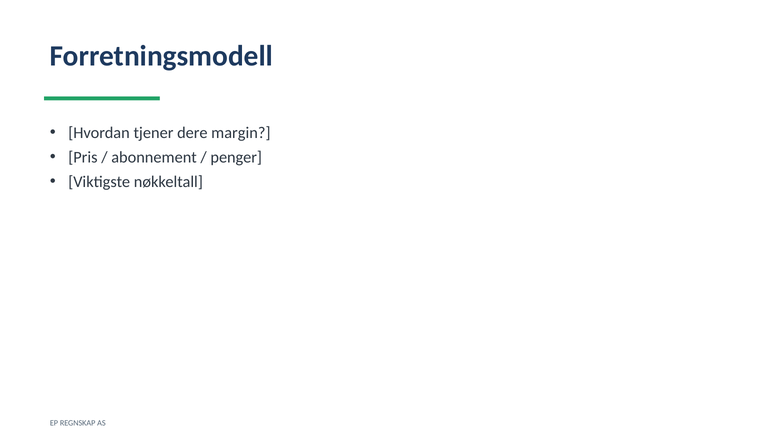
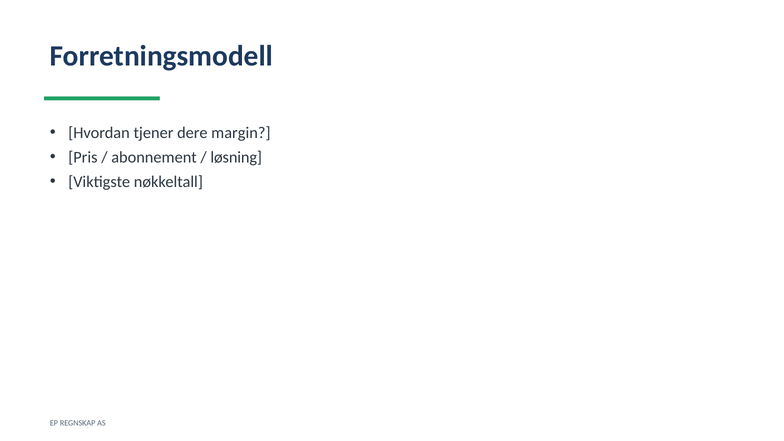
penger: penger -> løsning (236, 157)
